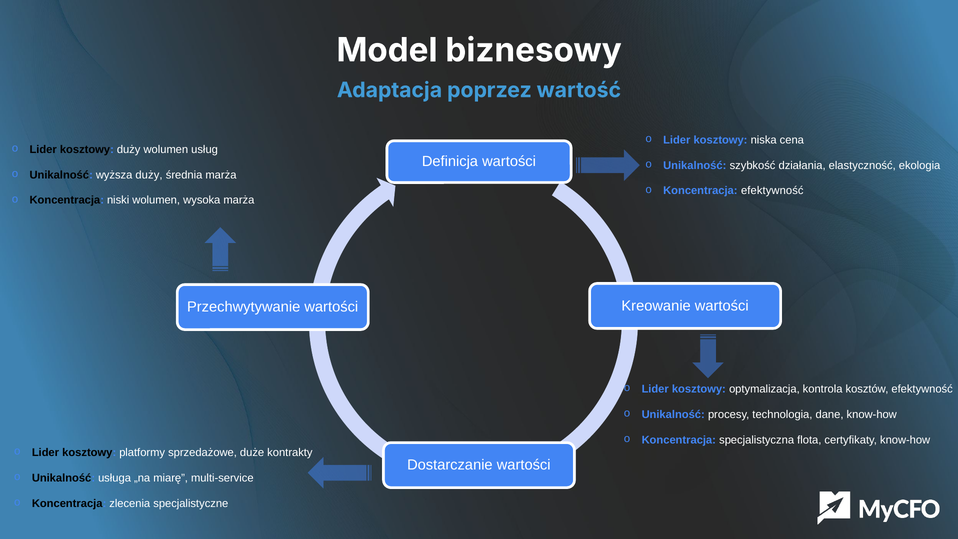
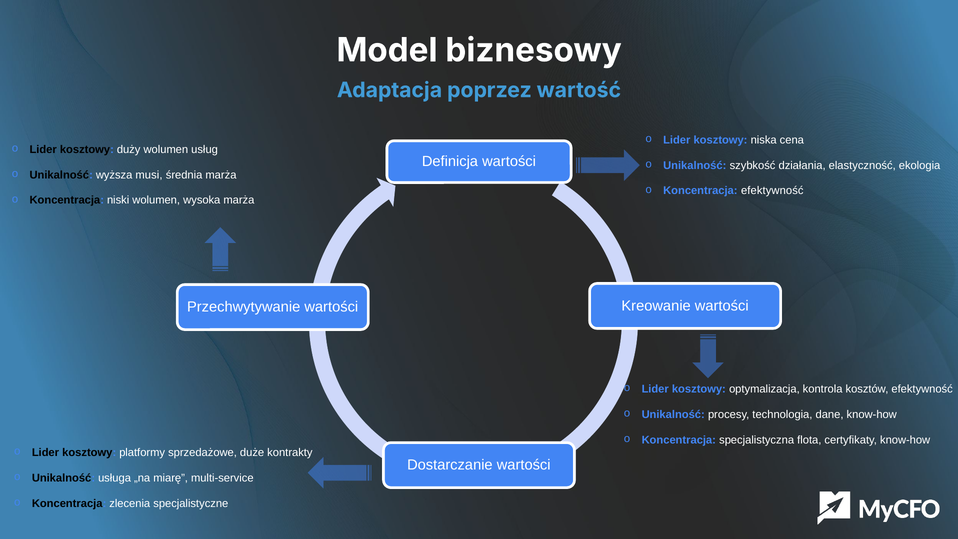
wyższa duży: duży -> musi (149, 175)
